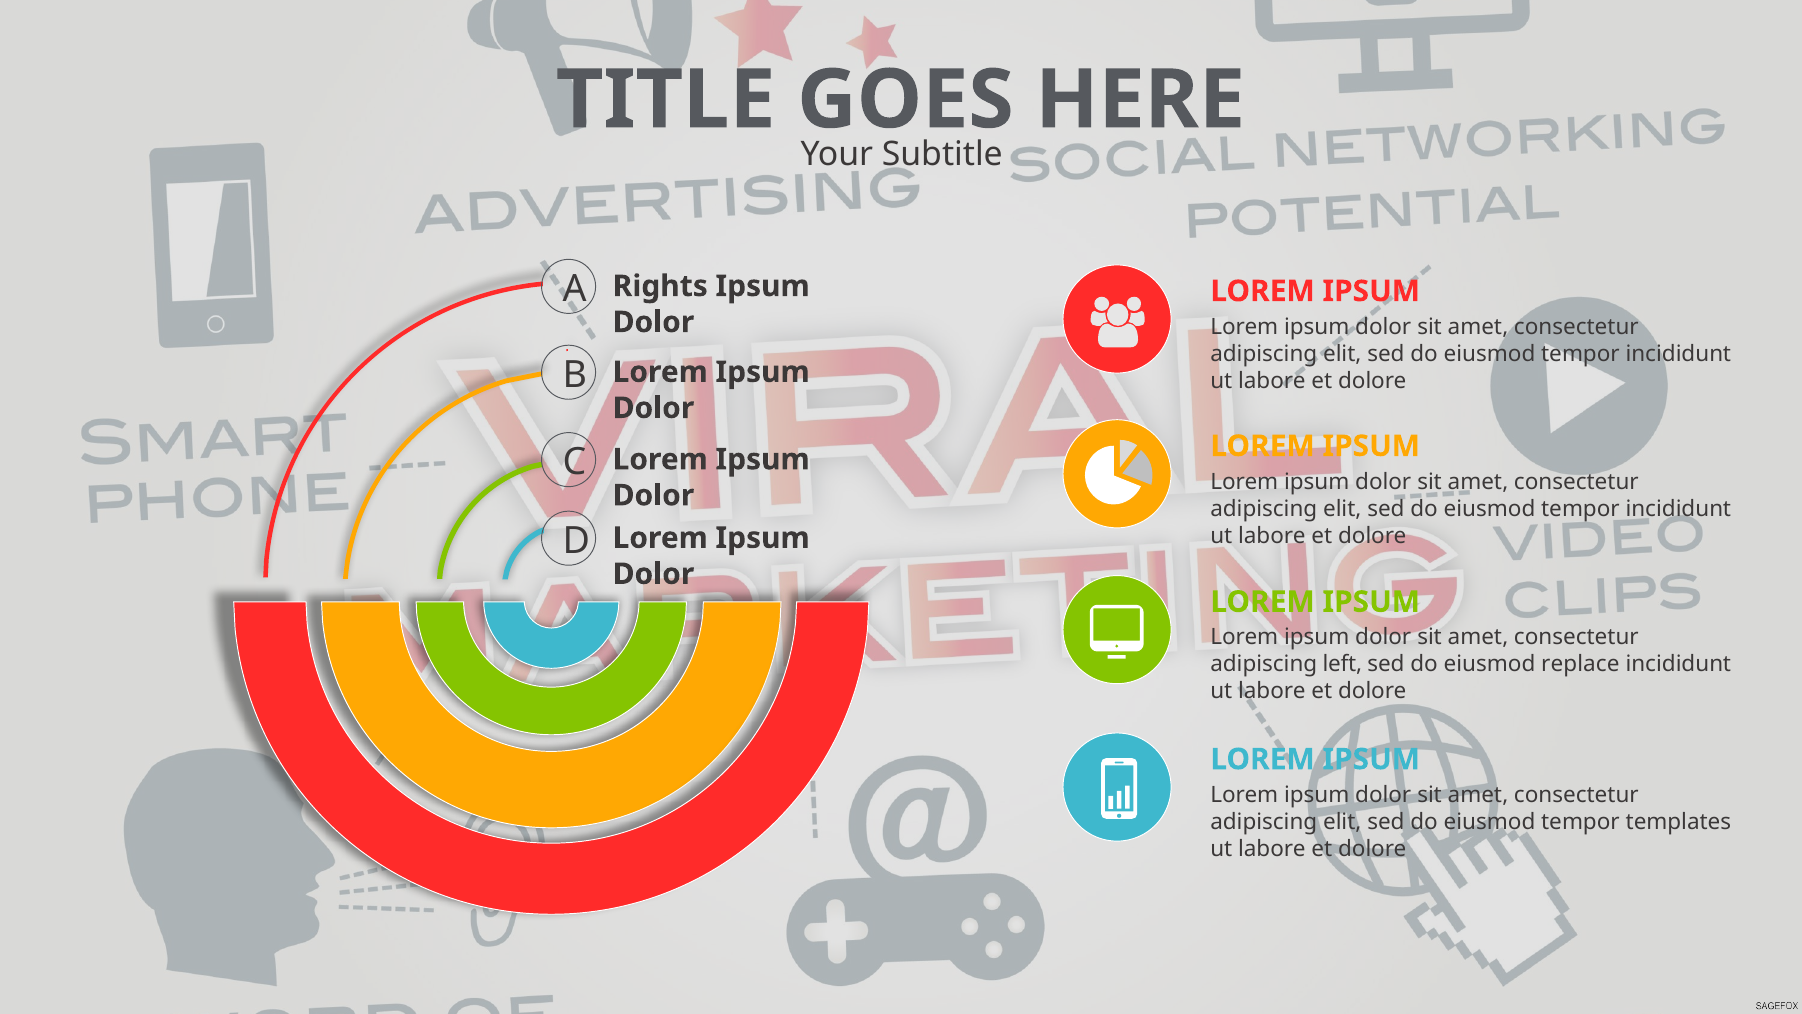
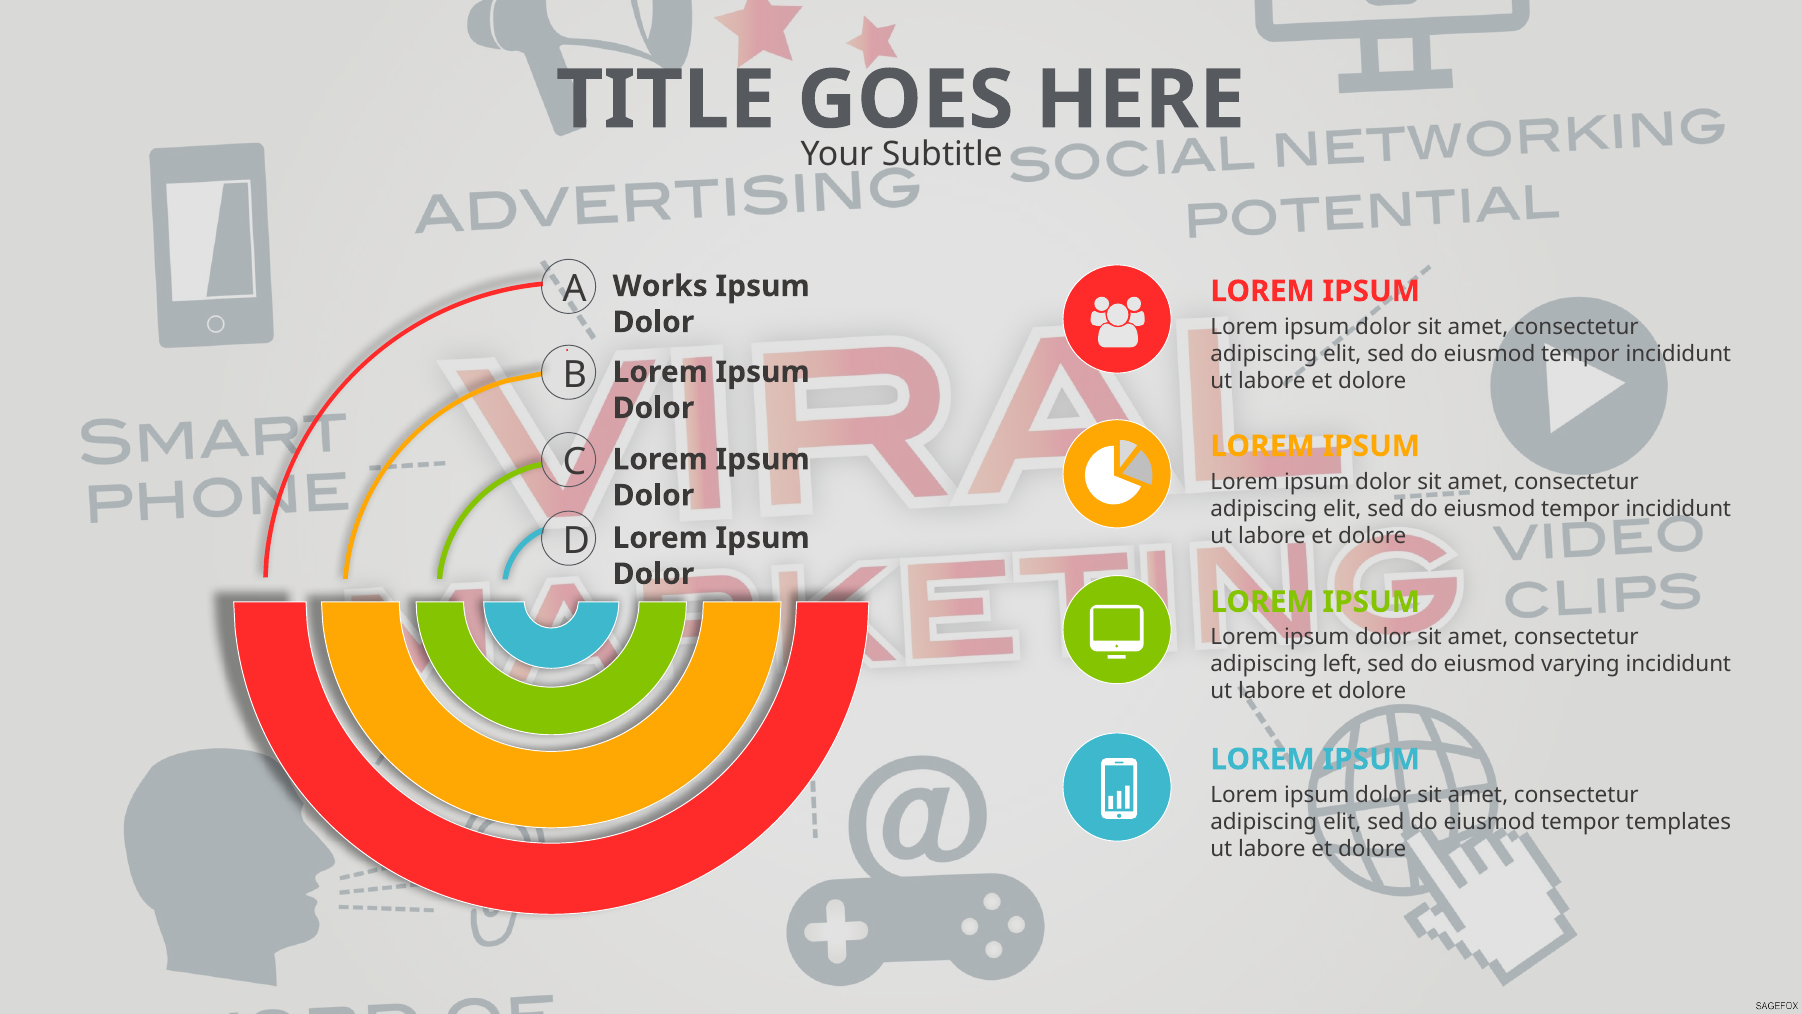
Rights: Rights -> Works (660, 286)
replace: replace -> varying (1580, 664)
